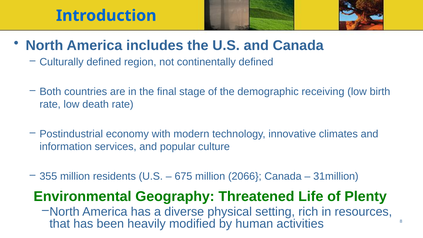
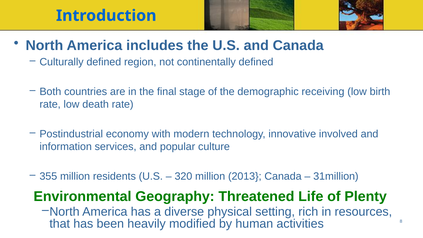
climates: climates -> involved (338, 134)
675: 675 -> 320 (183, 176)
2066: 2066 -> 2013 (245, 176)
